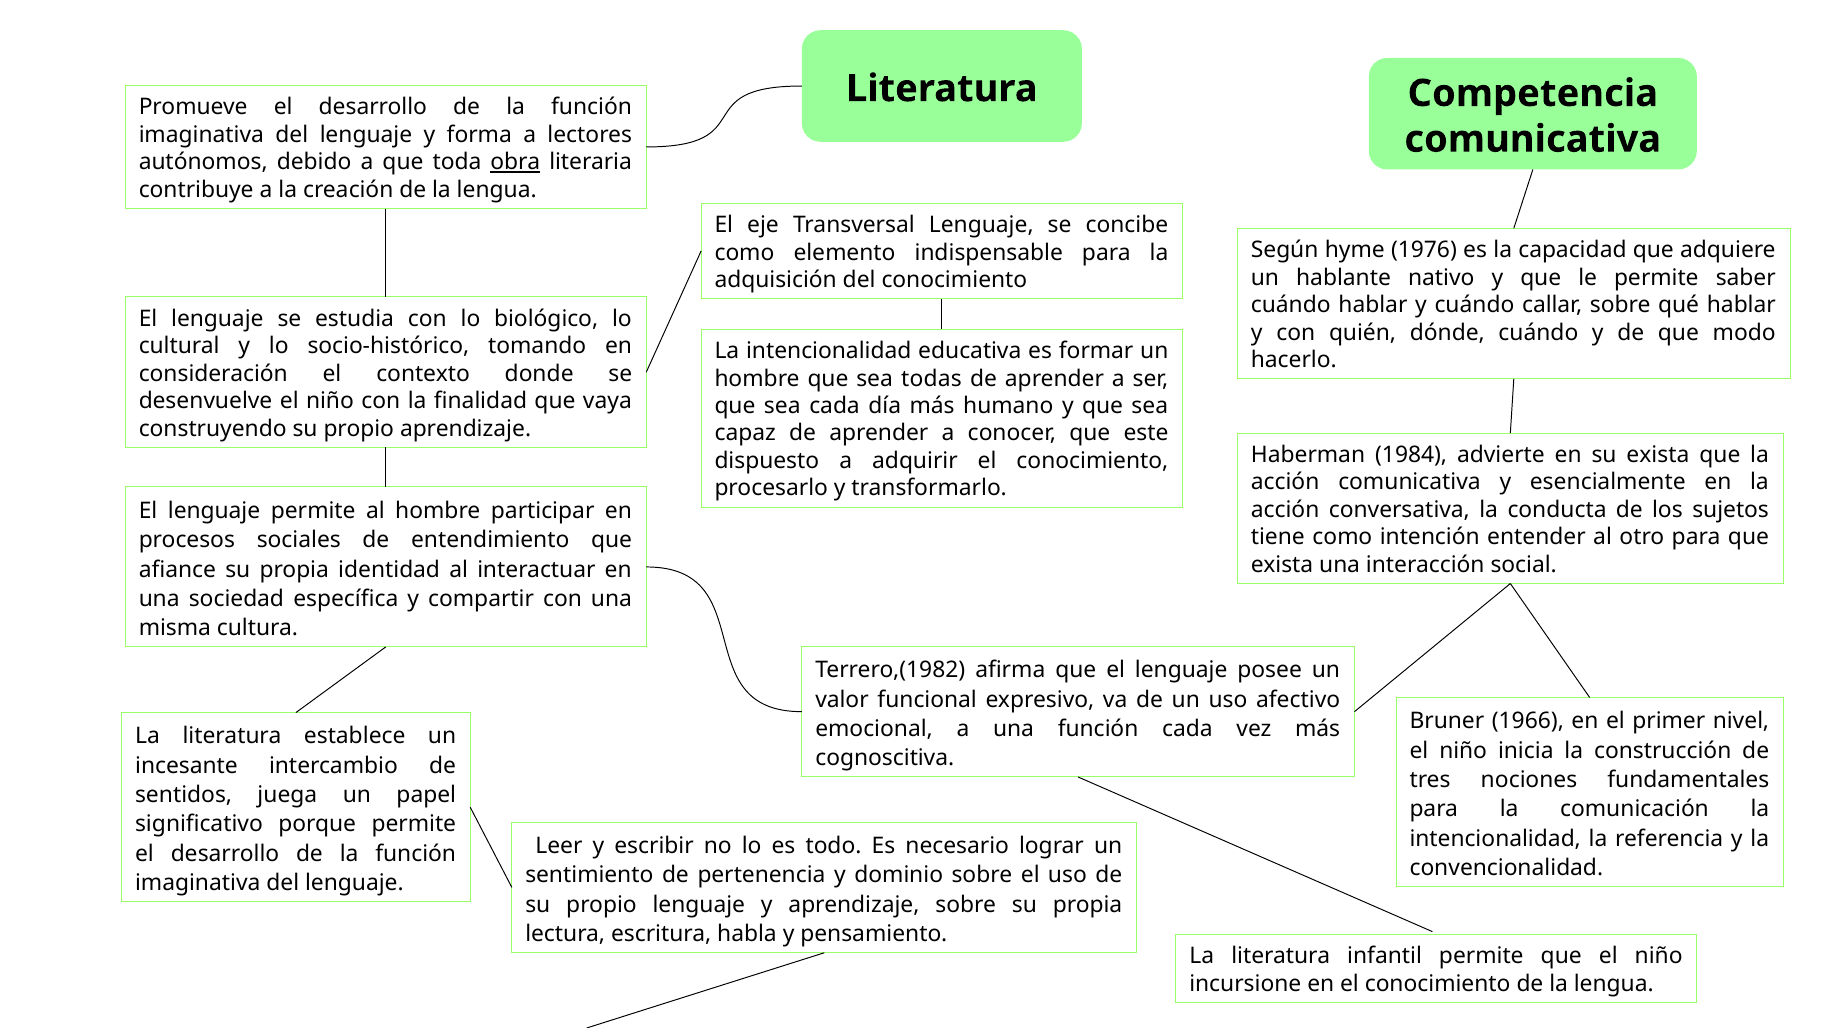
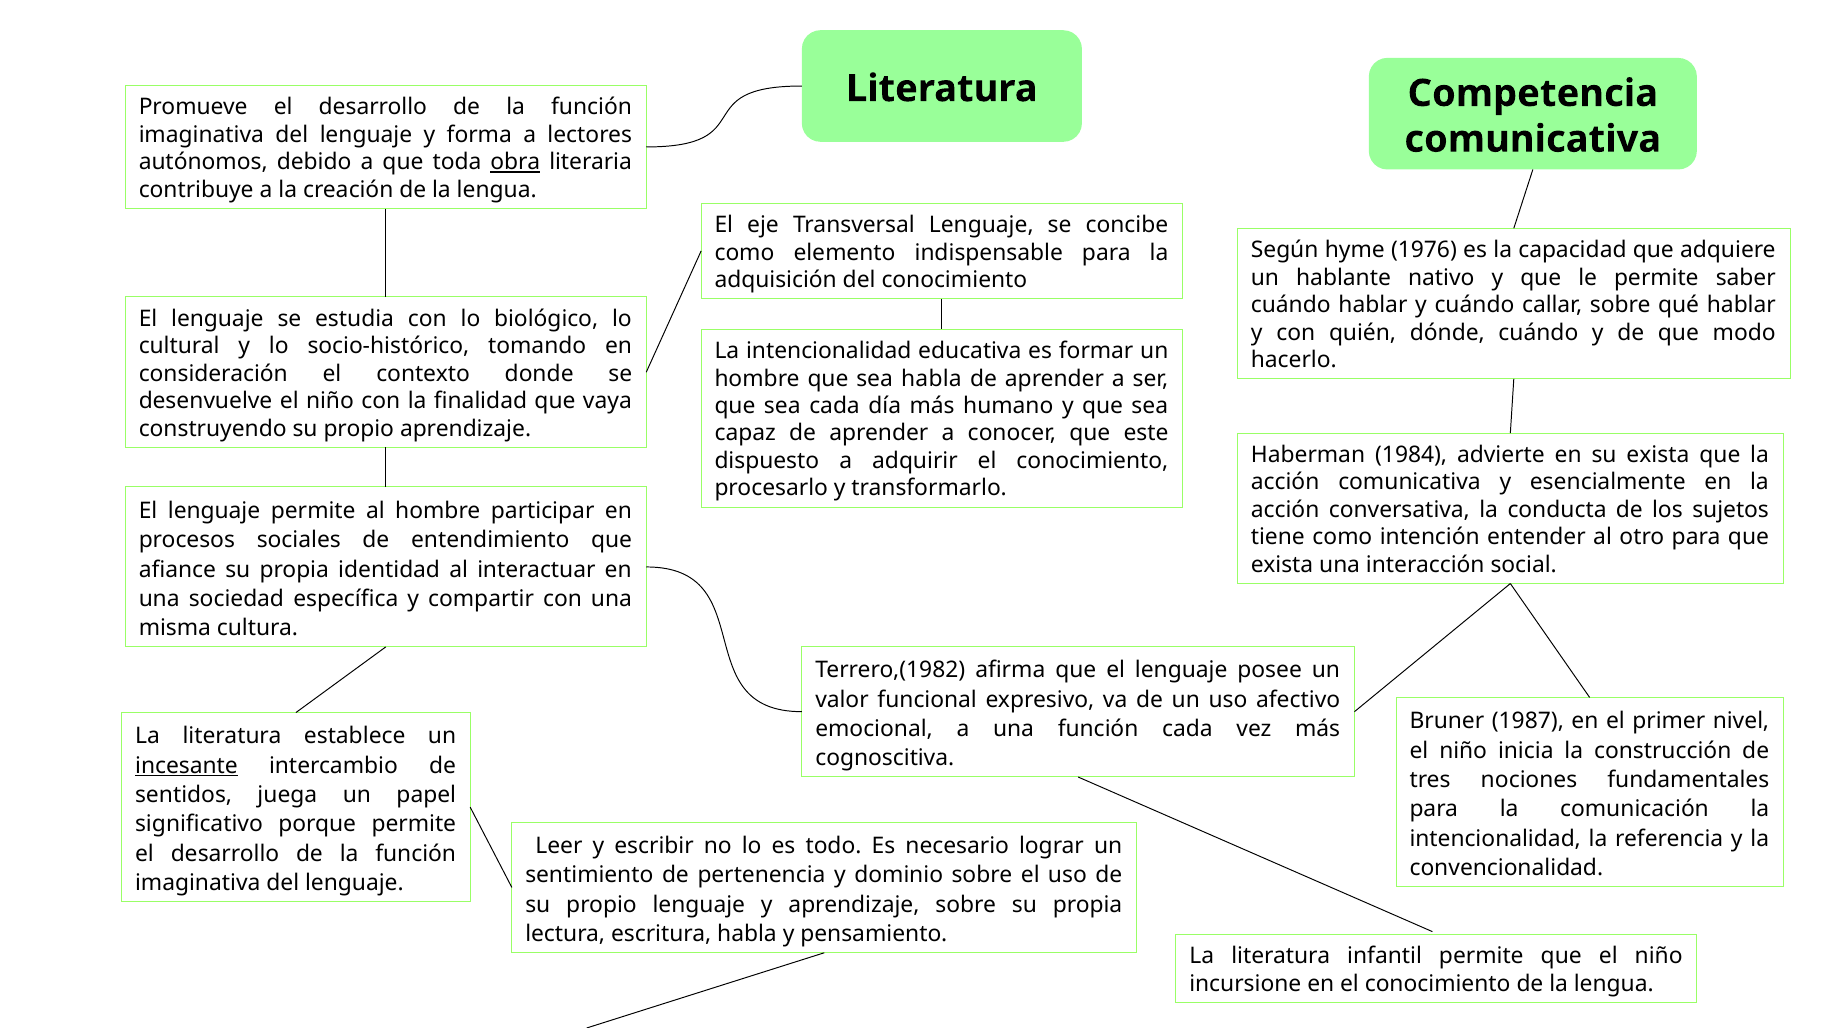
sea todas: todas -> habla (931, 379)
1966: 1966 -> 1987 (1528, 721)
incesante underline: none -> present (186, 766)
